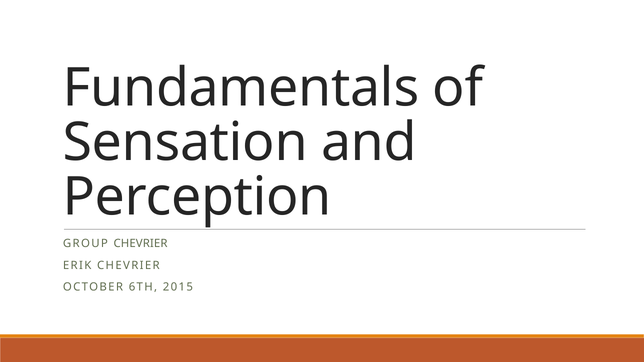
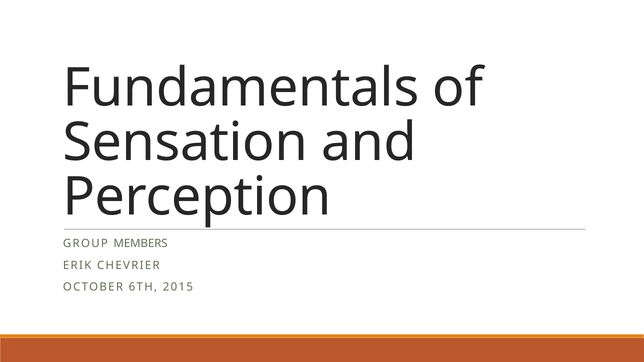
GROUP CHEVRIER: CHEVRIER -> MEMBERS (141, 244)
